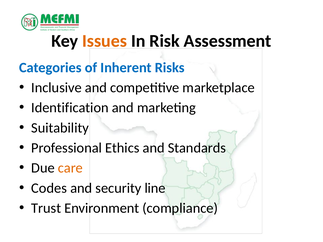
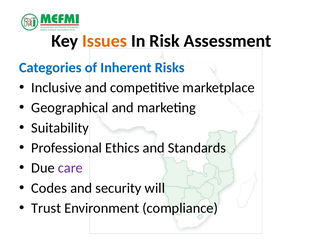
Identification: Identification -> Geographical (70, 108)
care colour: orange -> purple (70, 168)
line: line -> will (155, 188)
